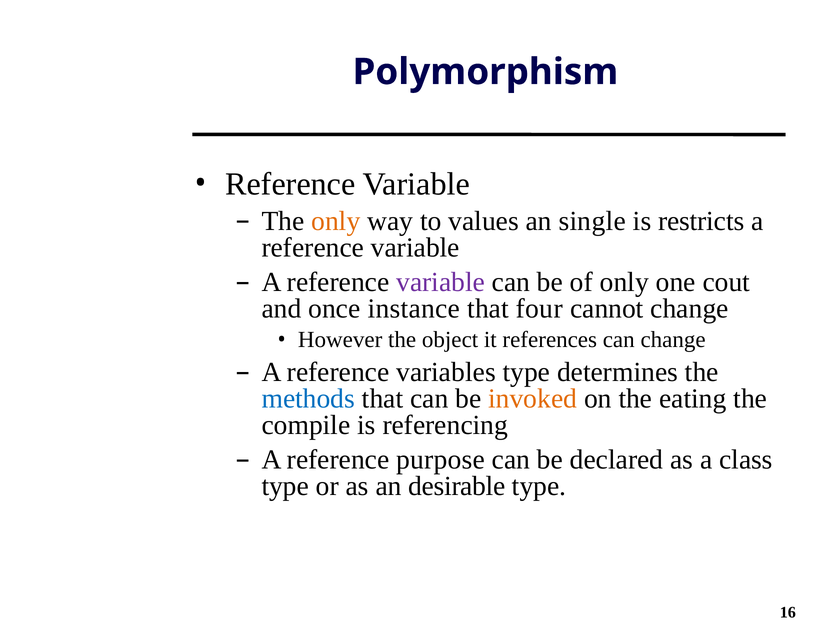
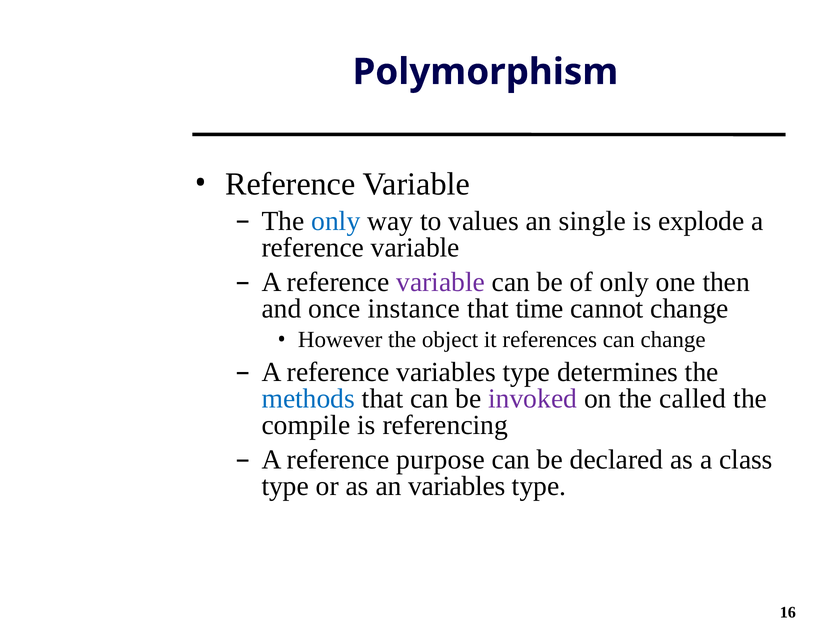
only colour: orange -> blue (336, 221)
restricts: restricts -> explode (701, 221)
cout: cout -> then (726, 282)
four: four -> time (540, 308)
invoked colour: orange -> purple (533, 399)
eating: eating -> called (693, 399)
an desirable: desirable -> variables (457, 486)
